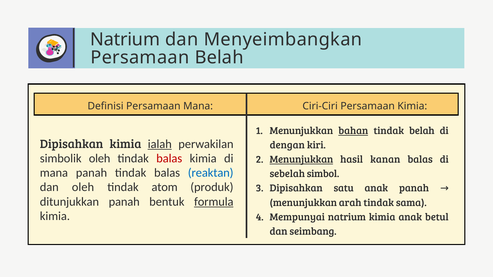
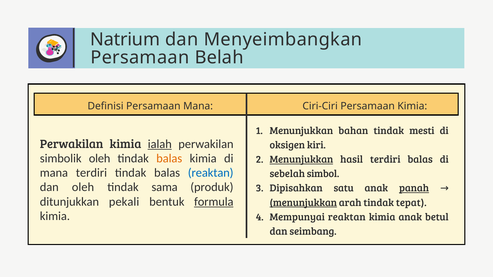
bahan underline: present -> none (353, 131)
tindak belah: belah -> mesti (422, 131)
Dipisahkan: Dipisahkan -> Perwakilan (72, 144)
dengan: dengan -> oksigen (287, 145)
balas colour: red -> orange (169, 159)
hasil kanan: kanan -> terdiri (385, 160)
mana panah: panah -> terdiri (91, 173)
atom: atom -> sama (165, 187)
panah underline: none -> present (414, 188)
ditunjukkan panah: panah -> pekali (124, 202)
menunjukkan underline: none -> present (303, 203)
sama: sama -> tepat (411, 203)
Mempunyai natrium: natrium -> reaktan (347, 217)
